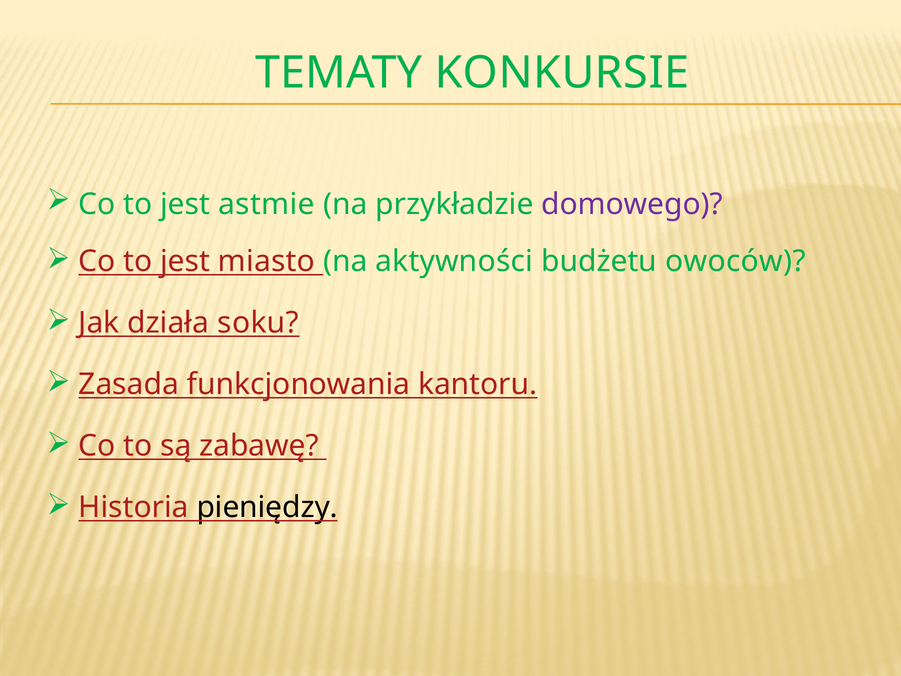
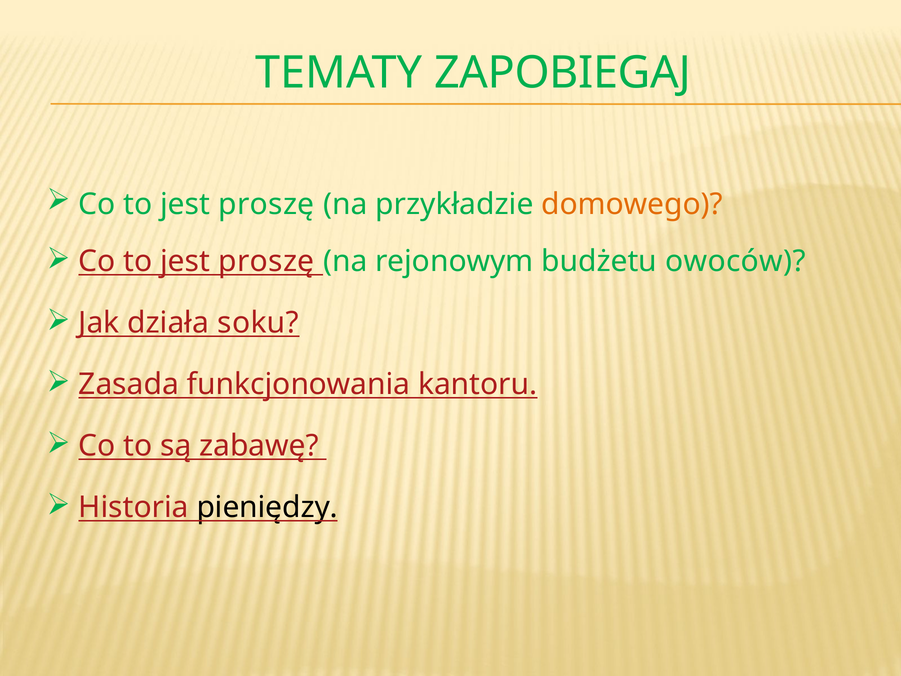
KONKURSIE: KONKURSIE -> ZAPOBIEGAJ (562, 73)
astmie: astmie -> proszę (266, 204)
domowego colour: purple -> orange (632, 204)
miasto: miasto -> proszę (266, 261)
aktywności: aktywności -> rejonowym (454, 261)
